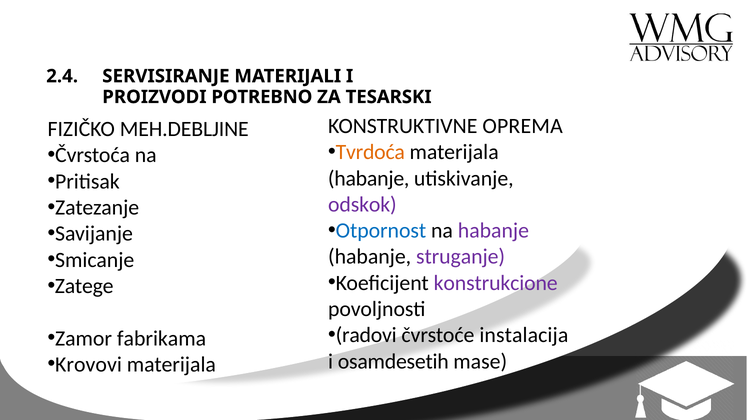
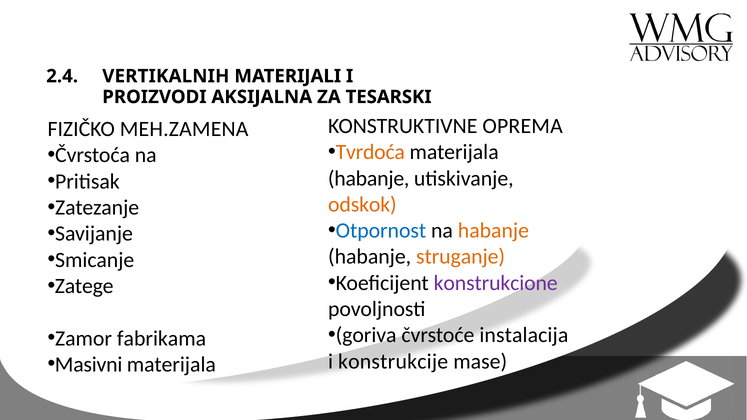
SERVISIRANJE: SERVISIRANJE -> VERTIKALNIH (166, 76)
POTREBNO: POTREBNO -> AKSIJALNA (262, 97)
MEH.DEBLJINE: MEH.DEBLJINE -> MEH.ZAMENA (184, 129)
odskok colour: purple -> orange (362, 205)
habanje colour: purple -> orange (493, 231)
struganje colour: purple -> orange (461, 257)
radovi: radovi -> goriva (366, 335)
osamdesetih: osamdesetih -> konstrukcije (393, 362)
Krovovi: Krovovi -> Masivni (89, 365)
